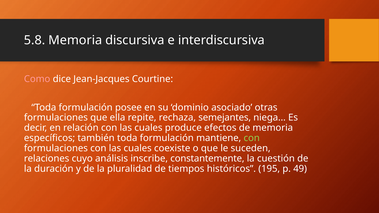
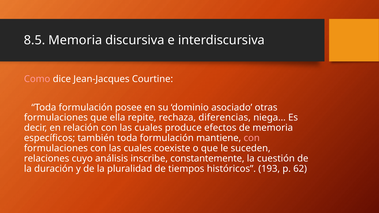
5.8: 5.8 -> 8.5 (35, 40)
semejantes: semejantes -> diferencias (225, 118)
con colour: light green -> pink (252, 138)
195: 195 -> 193 (269, 169)
49: 49 -> 62 (300, 169)
